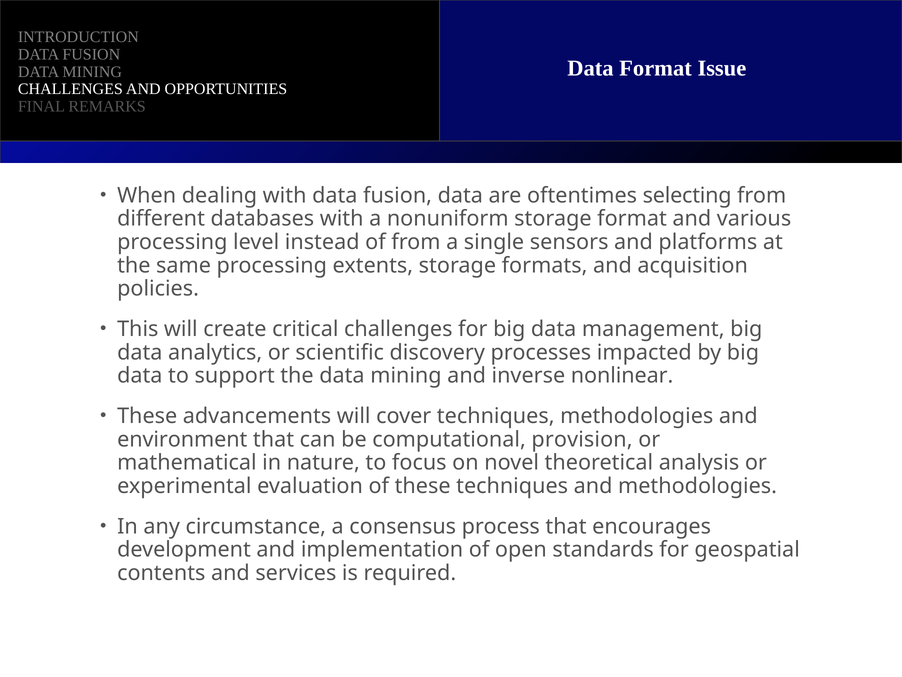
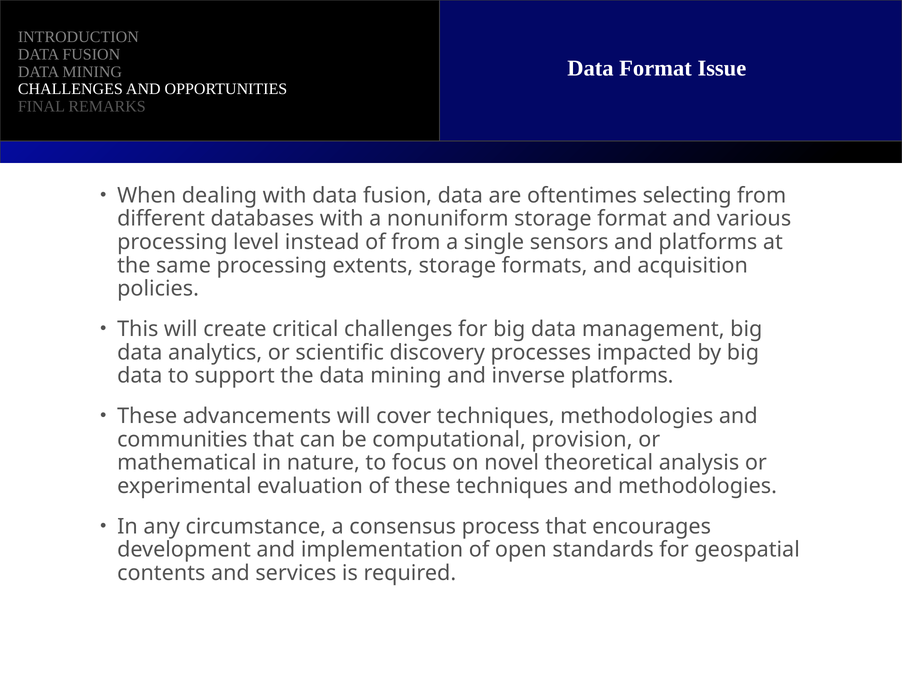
inverse nonlinear: nonlinear -> platforms (622, 376)
environment: environment -> communities (182, 439)
